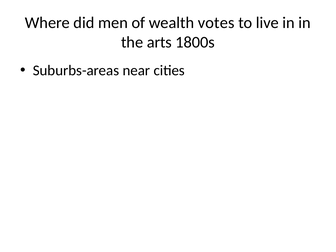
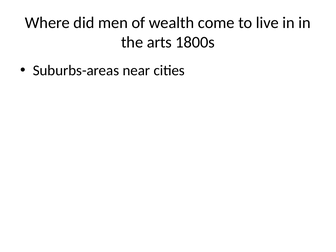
votes: votes -> come (216, 23)
